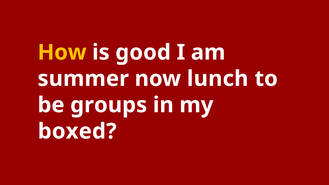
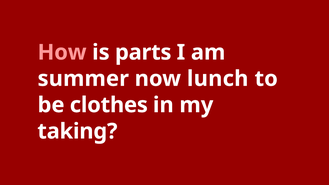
How colour: yellow -> pink (62, 52)
good: good -> parts (143, 52)
groups: groups -> clothes (109, 105)
boxed: boxed -> taking (77, 131)
